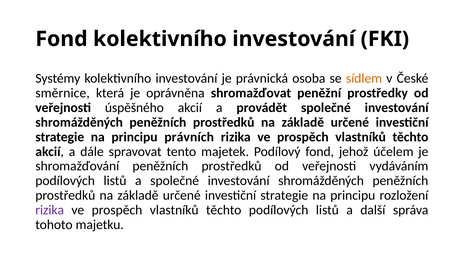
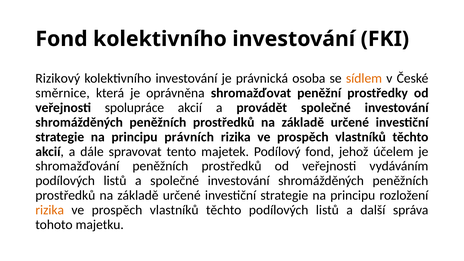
Systémy: Systémy -> Rizikový (58, 78)
úspěšného: úspěšného -> spolupráce (134, 108)
rizika colour: purple -> orange (50, 210)
